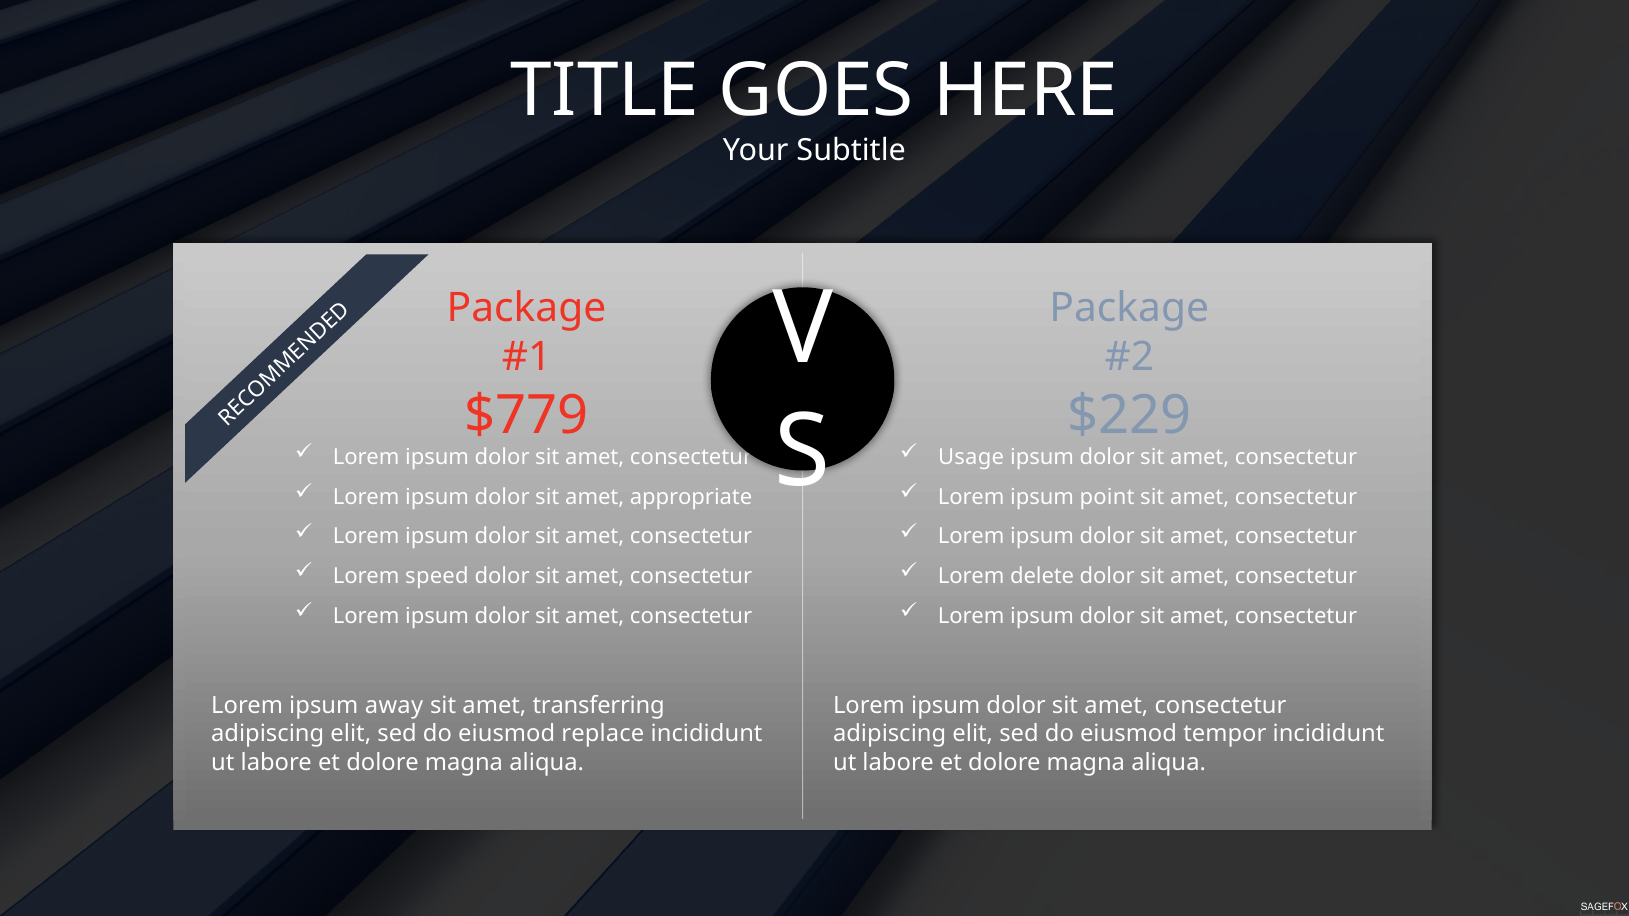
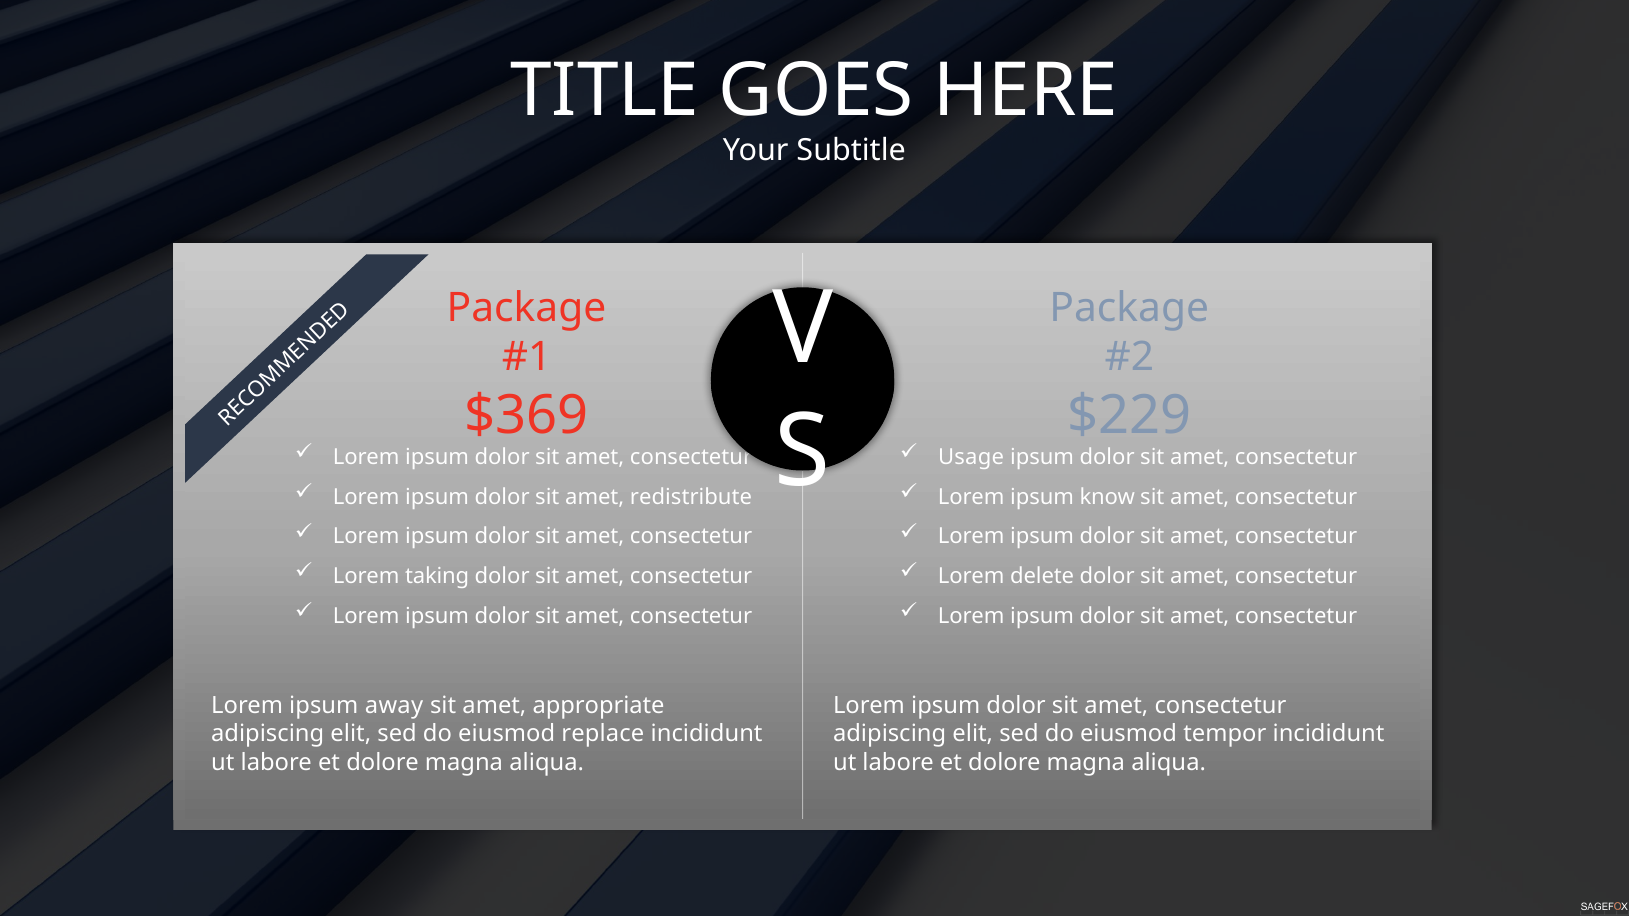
$779: $779 -> $369 (527, 415)
appropriate: appropriate -> redistribute (691, 497)
point: point -> know (1107, 497)
speed: speed -> taking (437, 577)
transferring: transferring -> appropriate (599, 706)
